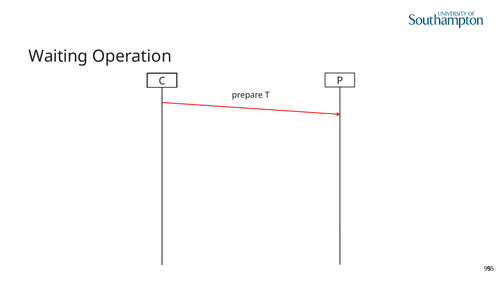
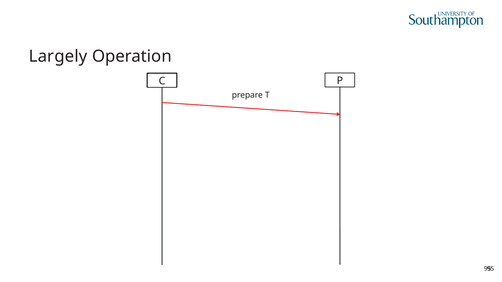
Waiting: Waiting -> Largely (58, 56)
